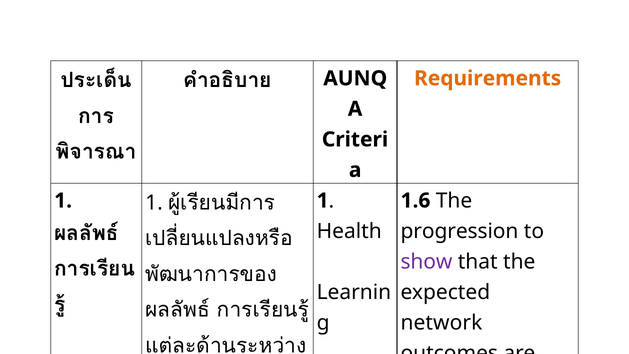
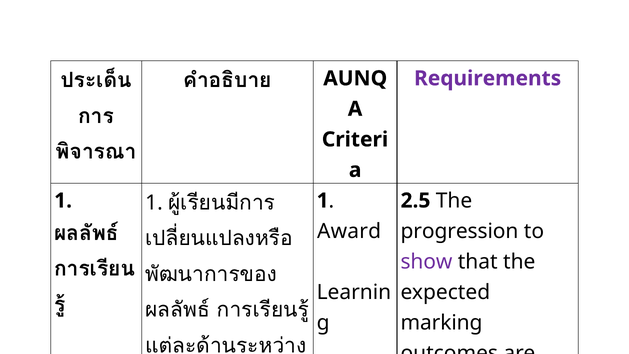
Requirements colour: orange -> purple (488, 78)
1.6: 1.6 -> 2.5 (415, 200)
Health: Health -> Award (349, 231)
network: network -> marking (442, 323)
